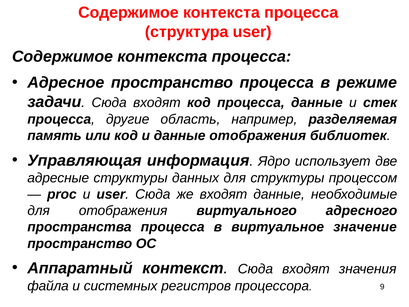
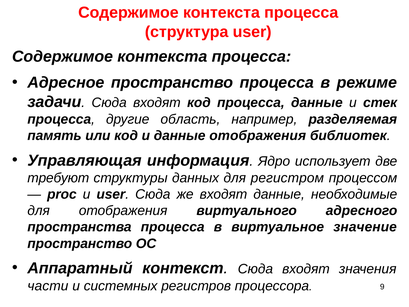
адресные: адресные -> требуют (58, 178)
для структуры: структуры -> регистром (287, 178)
файла: файла -> части (48, 286)
